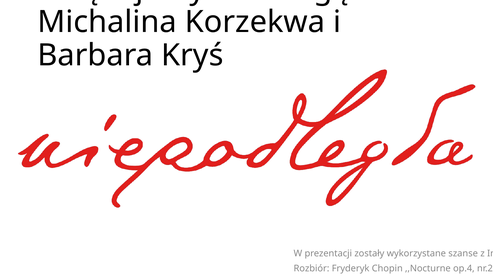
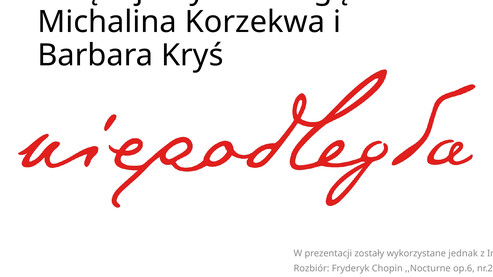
szanse: szanse -> jednak (463, 254)
op.4: op.4 -> op.6 (464, 269)
